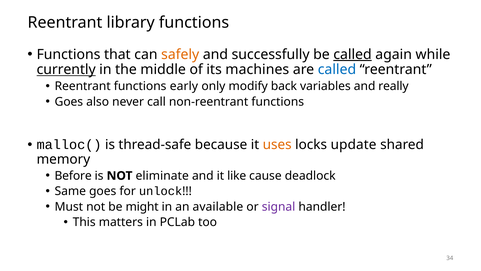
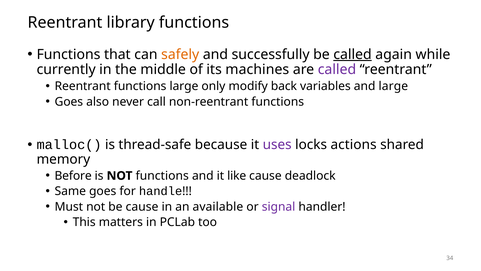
currently underline: present -> none (66, 70)
called colour: blue -> purple (337, 70)
functions early: early -> large (184, 86)
and really: really -> large (393, 86)
uses colour: orange -> purple (277, 145)
update: update -> actions (354, 145)
NOT eliminate: eliminate -> functions (162, 176)
unlock: unlock -> handle (161, 191)
be might: might -> cause (142, 206)
